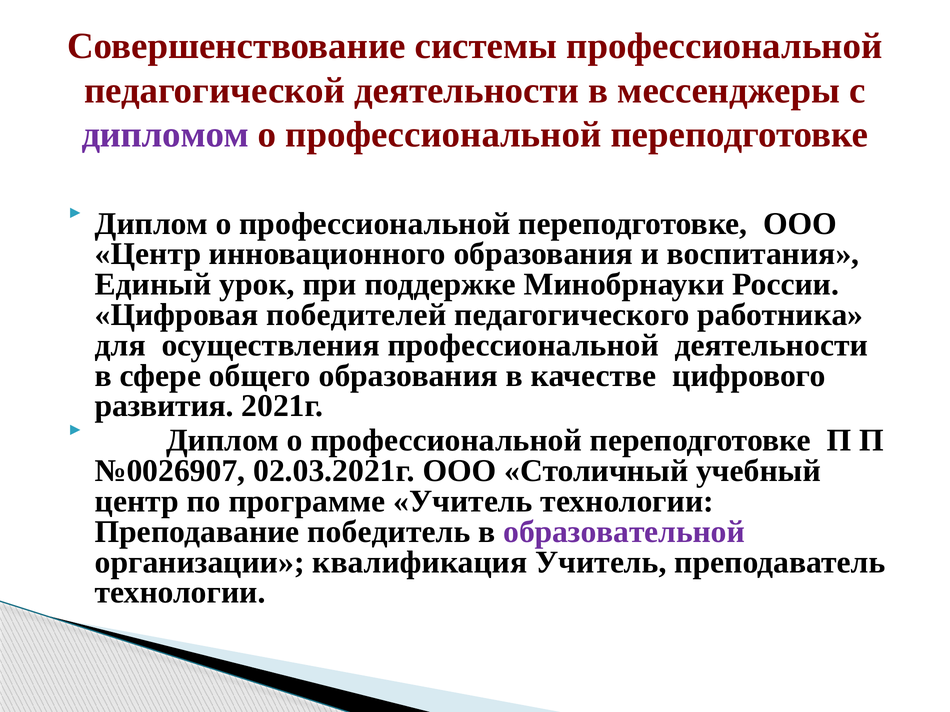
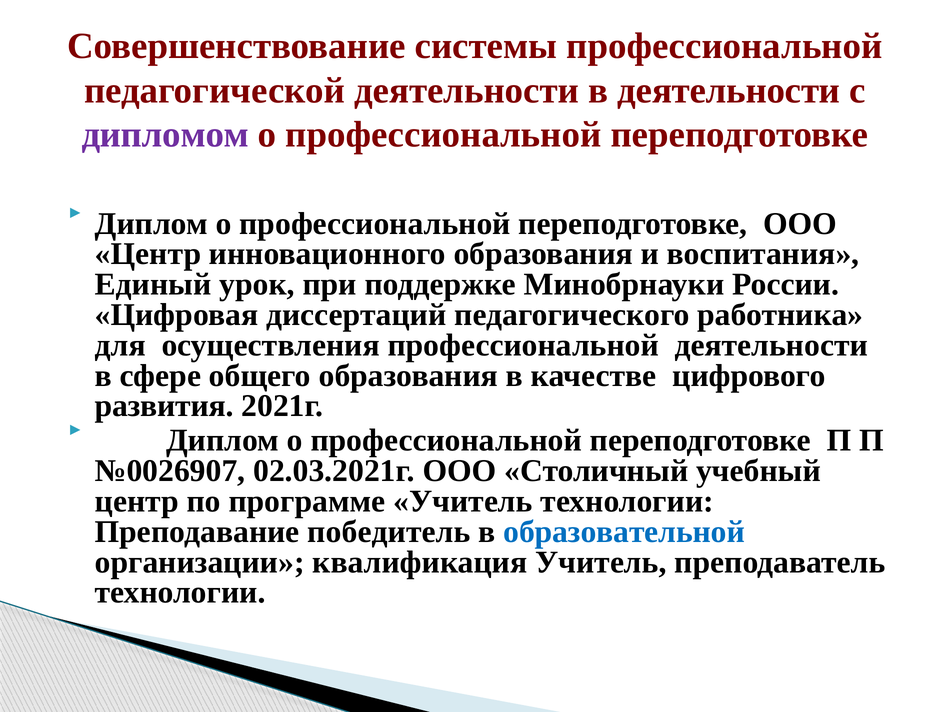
в мессенджеры: мессенджеры -> деятельности (729, 90)
победителей: победителей -> диссертаций (356, 315)
образовательной colour: purple -> blue (624, 532)
